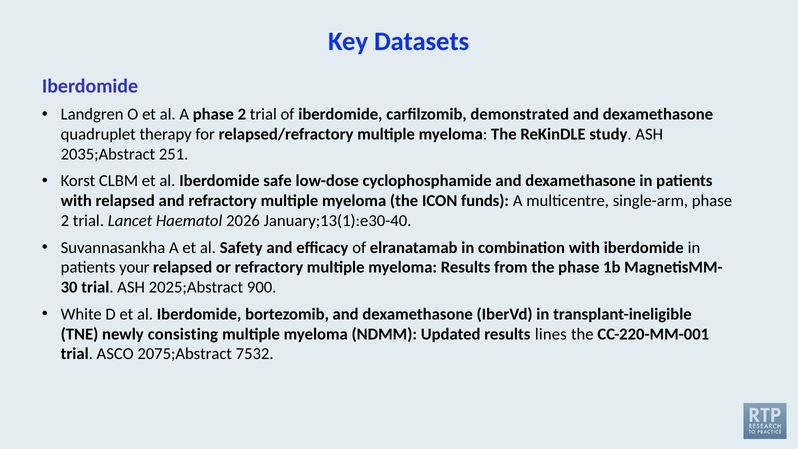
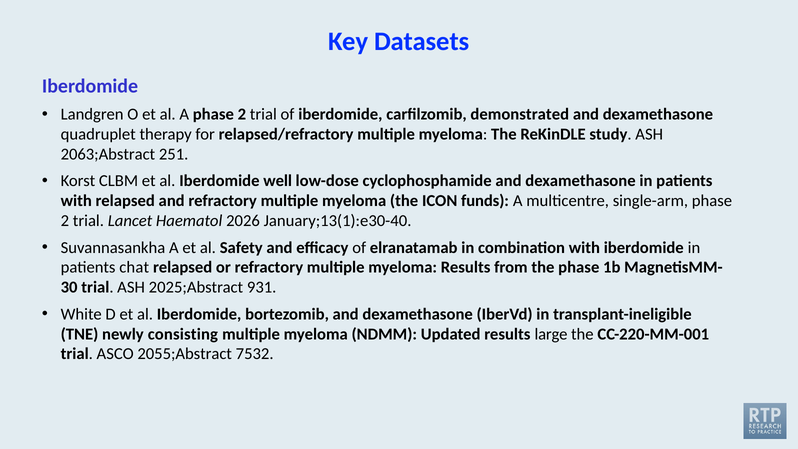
2035;Abstract: 2035;Abstract -> 2063;Abstract (108, 154)
safe: safe -> well (278, 181)
your: your -> chat (134, 267)
900: 900 -> 931 (262, 287)
lines: lines -> large (551, 334)
2075;Abstract: 2075;Abstract -> 2055;Abstract (185, 354)
